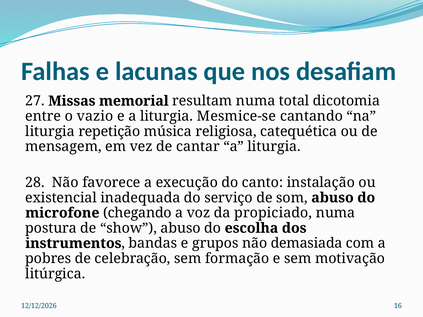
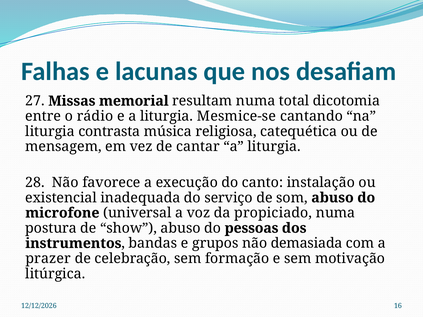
vazio: vazio -> rádio (95, 116)
repetição: repetição -> contrasta (109, 132)
chegando: chegando -> universal (137, 213)
escolha: escolha -> pessoas (252, 228)
pobres: pobres -> prazer (48, 259)
